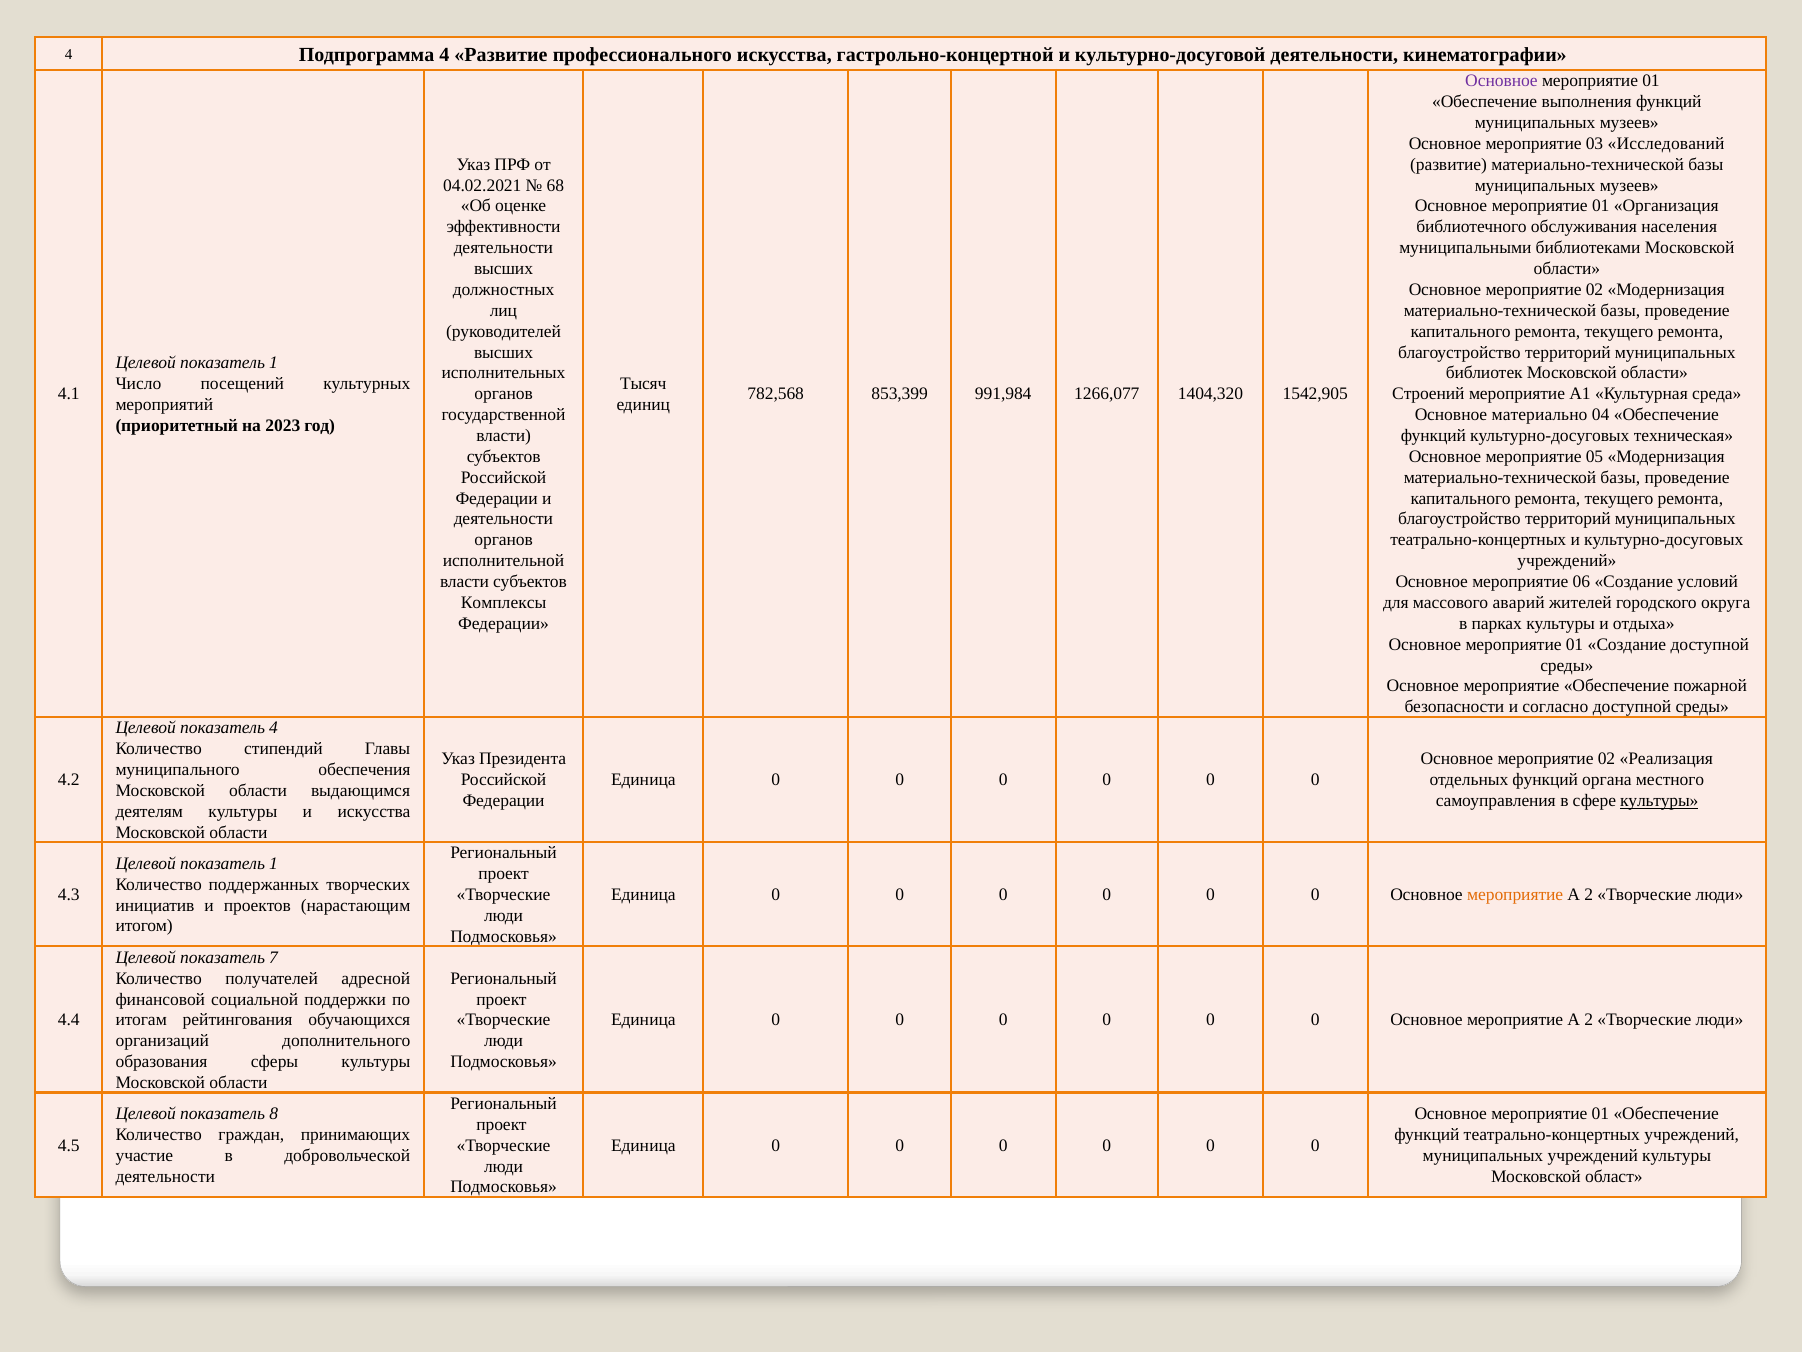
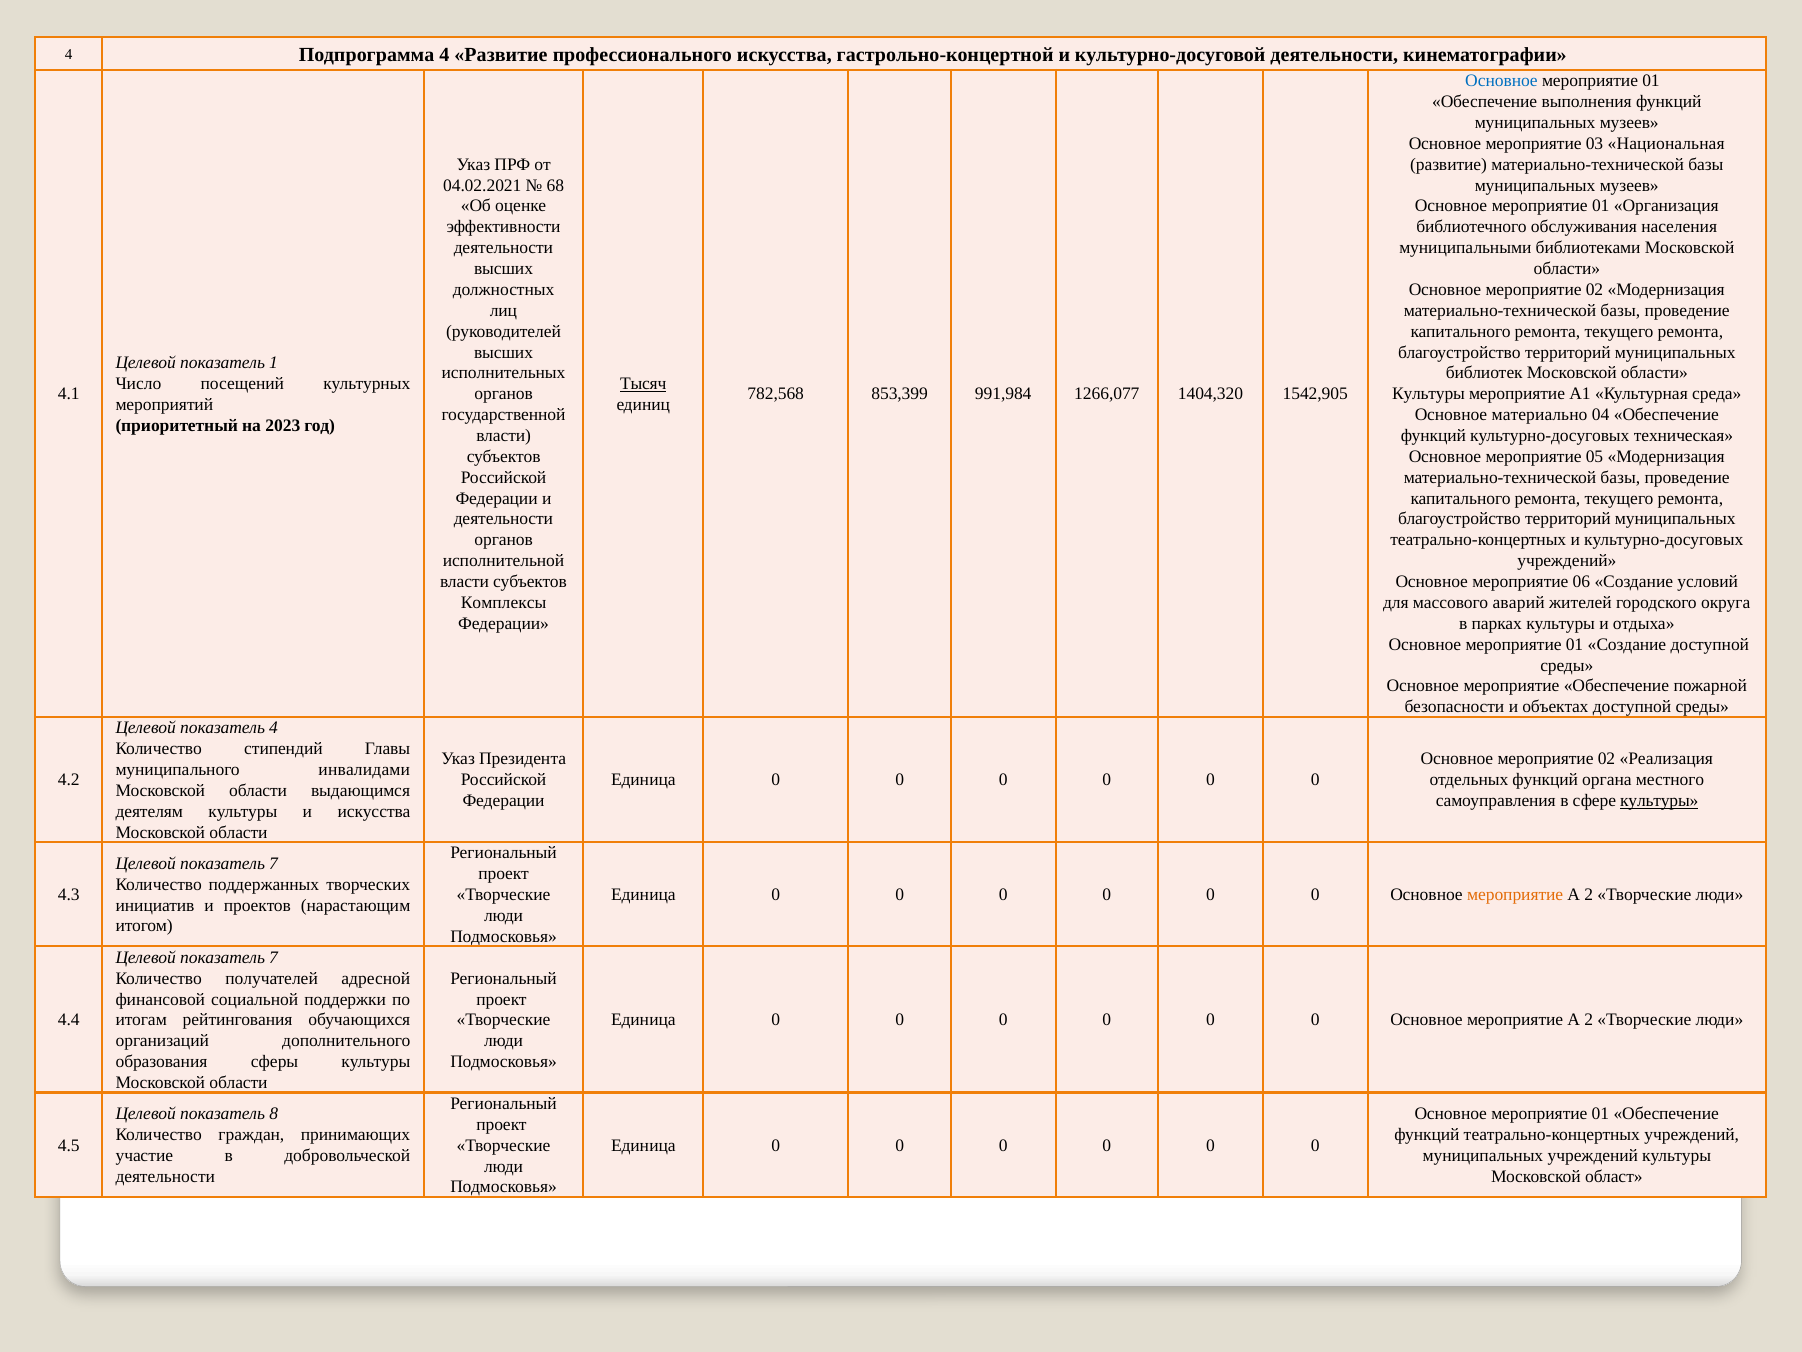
Основное colour: purple -> blue (1501, 81)
Исследований: Исследований -> Национальная (1666, 144)
Тысяч underline: none -> present (643, 383)
Строений: Строений -> Культуры (1428, 394)
согласно: согласно -> объектах (1555, 707)
обеспечения: обеспечения -> инвалидами (364, 769)
1: 1 -> 7 (273, 863)
